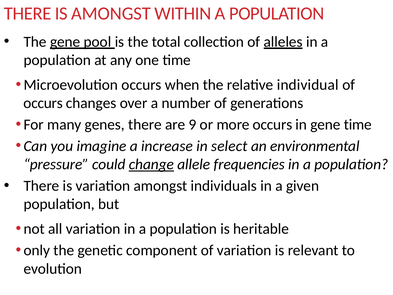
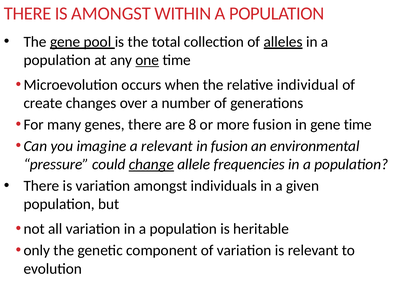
one underline: none -> present (147, 60)
occurs: occurs -> create (43, 103)
9: 9 -> 8 (192, 124)
more occurs: occurs -> fusion (272, 124)
a increase: increase -> relevant (167, 146)
in select: select -> fusion (229, 146)
